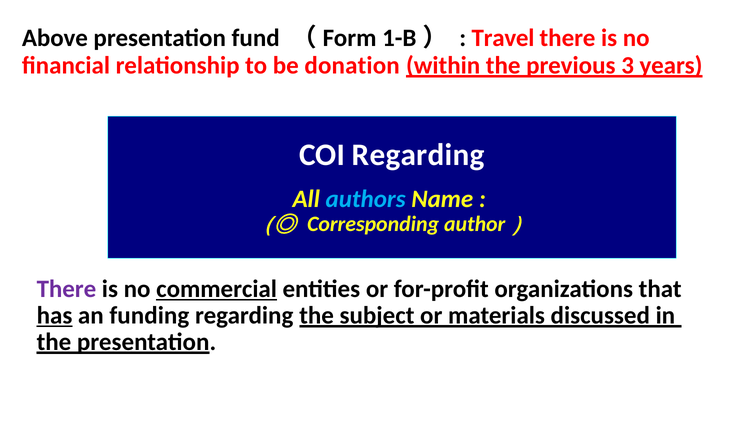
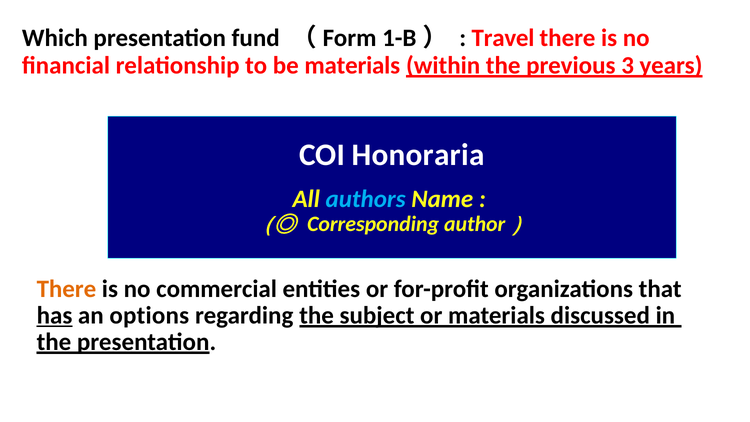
Above: Above -> Which (55, 38)
be donation: donation -> materials (352, 65)
COI Regarding: Regarding -> Honoraria (418, 155)
There colour: purple -> orange (66, 289)
commercial underline: present -> none (217, 289)
funding: funding -> options (149, 315)
